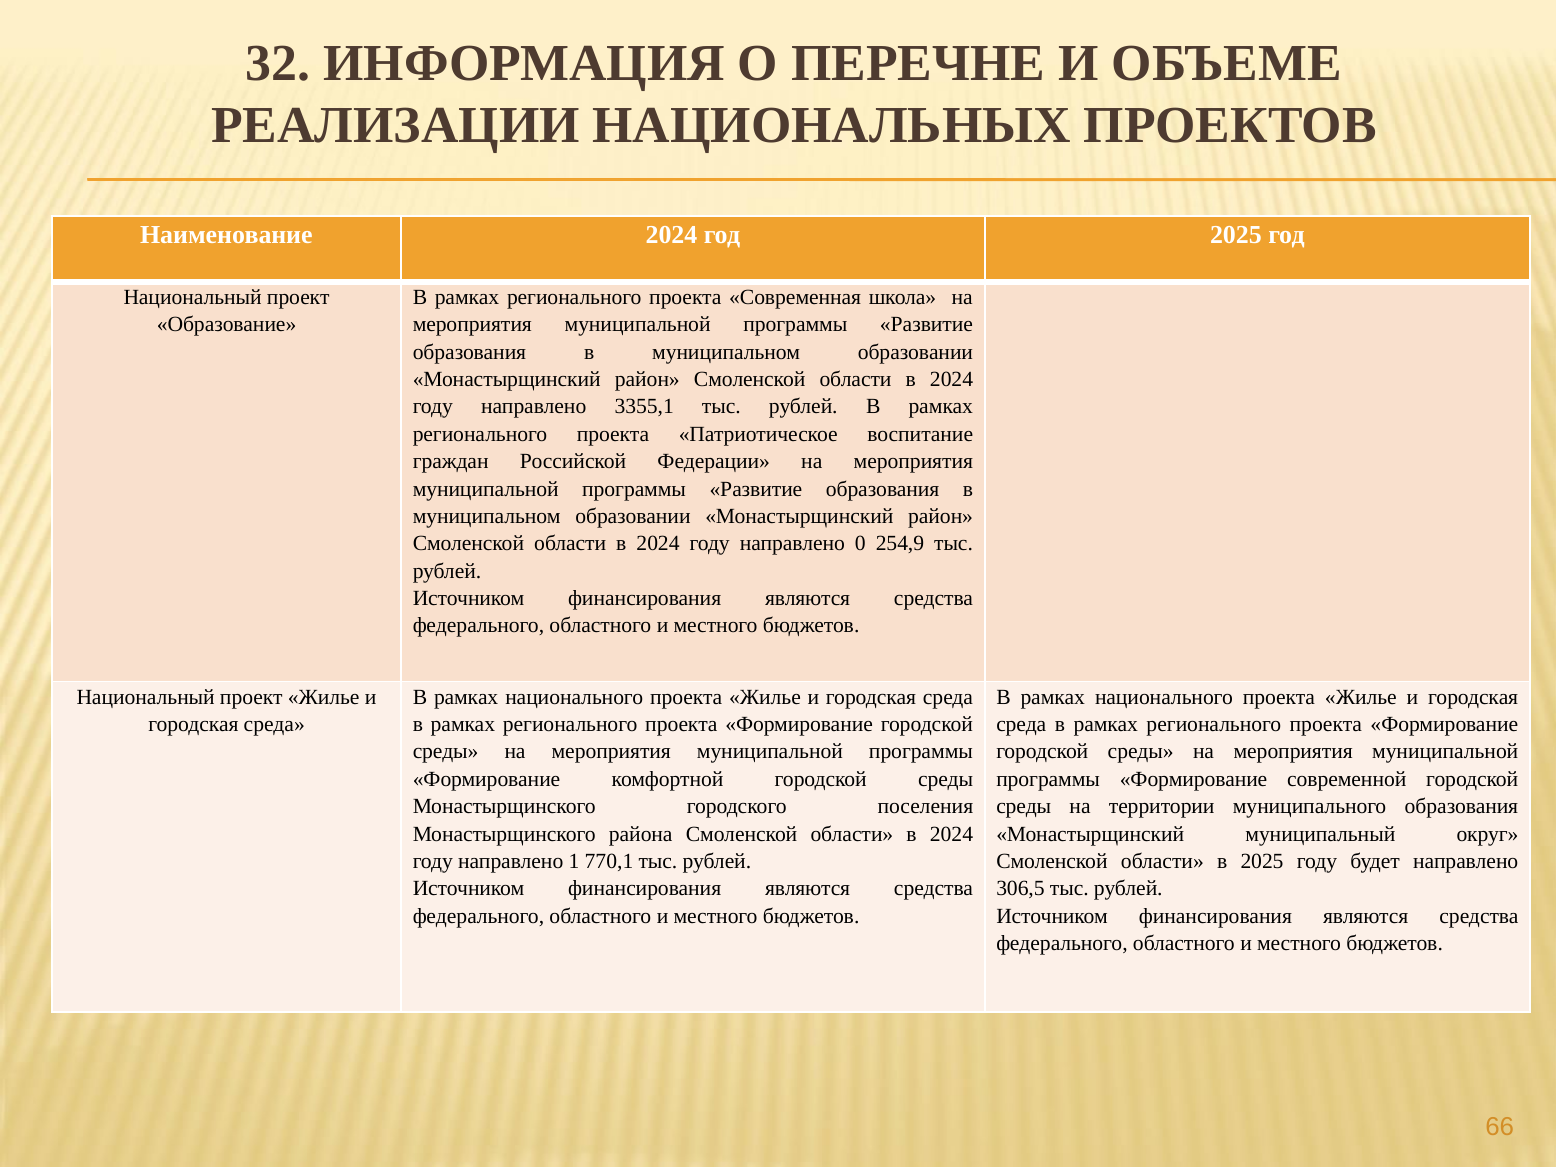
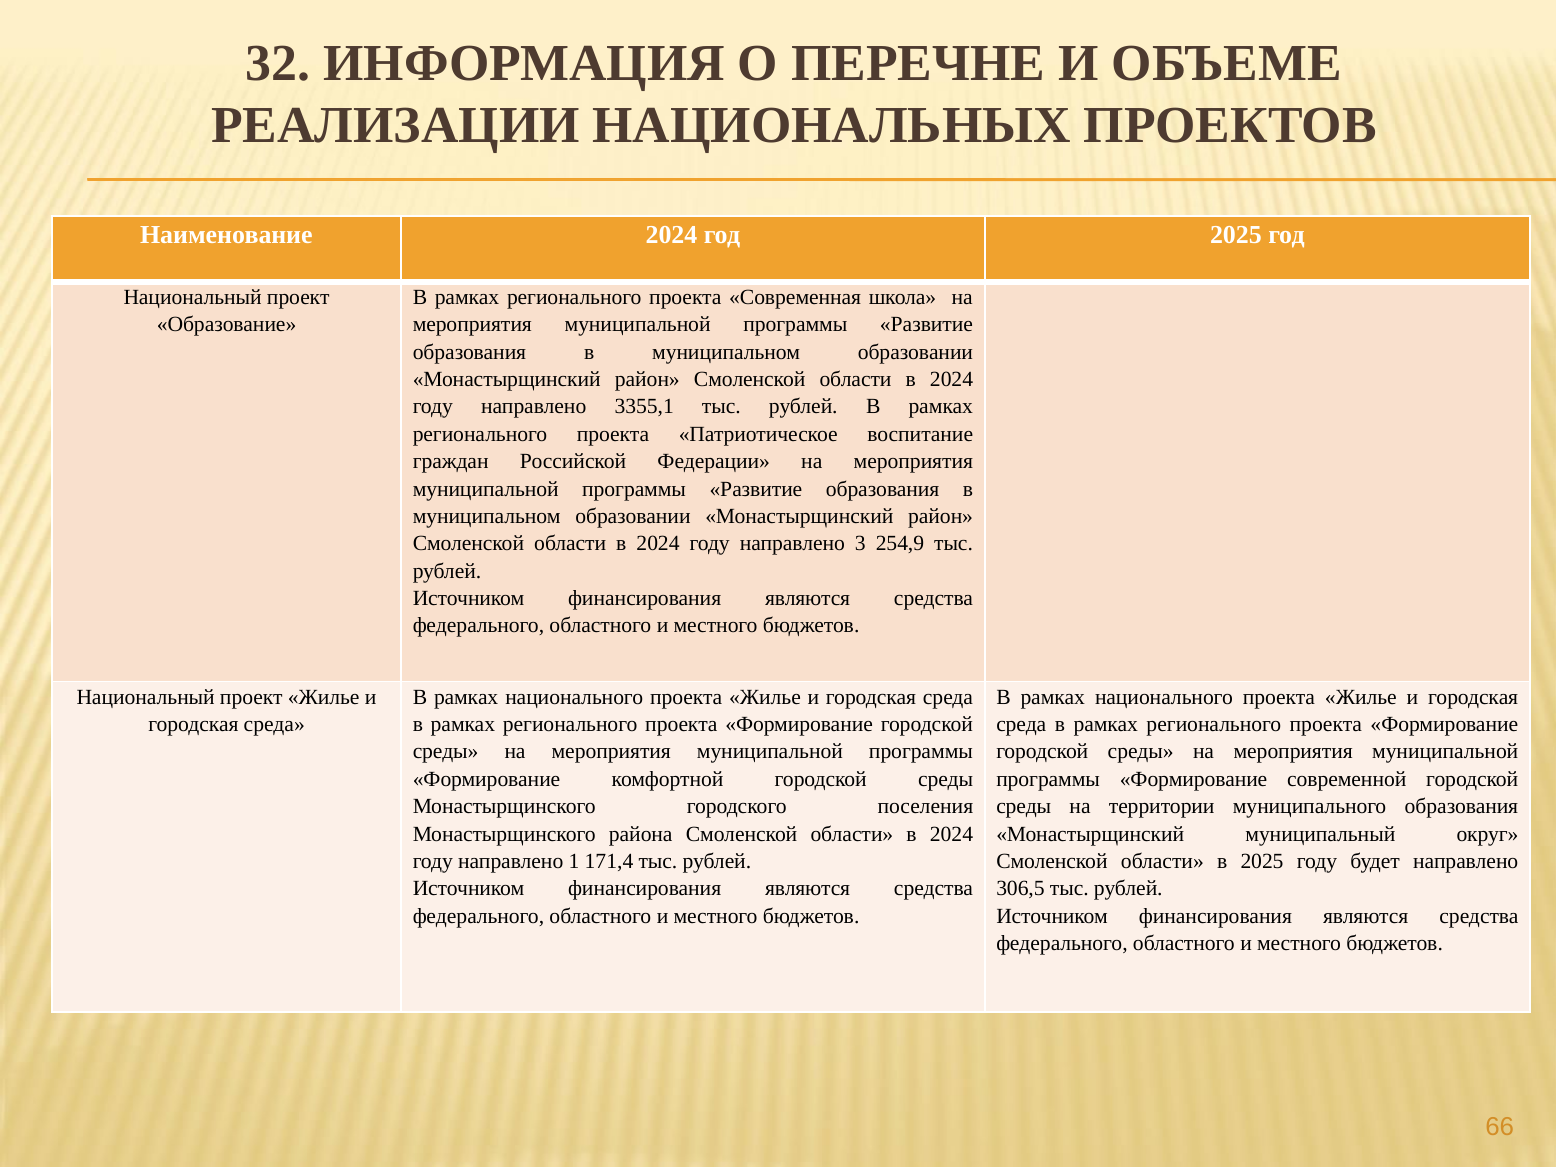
0: 0 -> 3 (860, 544)
770,1: 770,1 -> 171,4 (609, 861)
